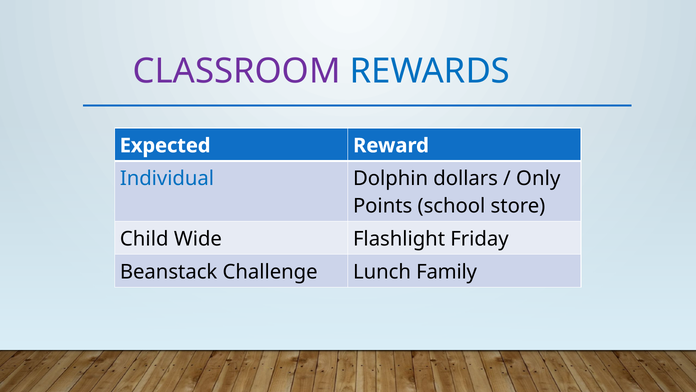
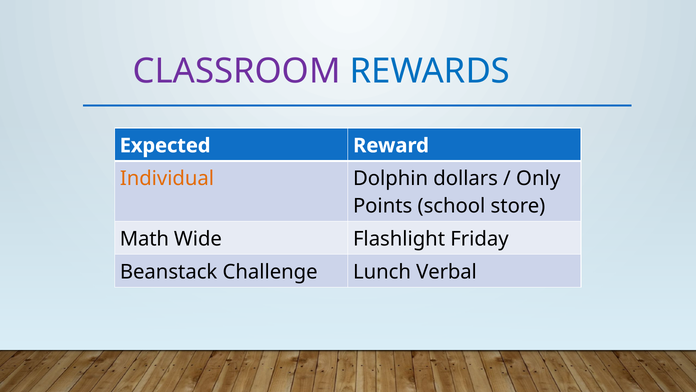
Individual colour: blue -> orange (167, 178)
Child: Child -> Math (144, 239)
Family: Family -> Verbal (447, 271)
